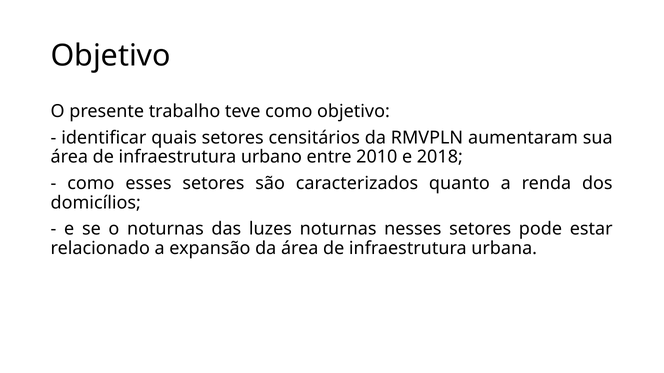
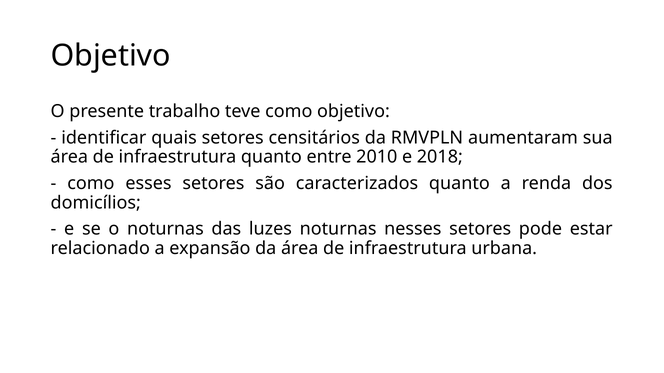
infraestrutura urbano: urbano -> quanto (271, 157)
